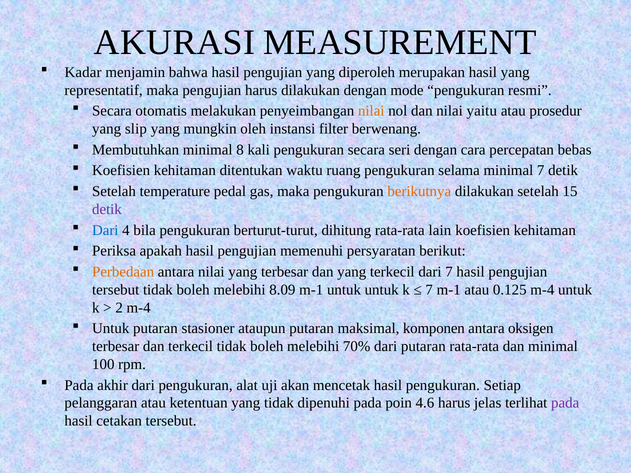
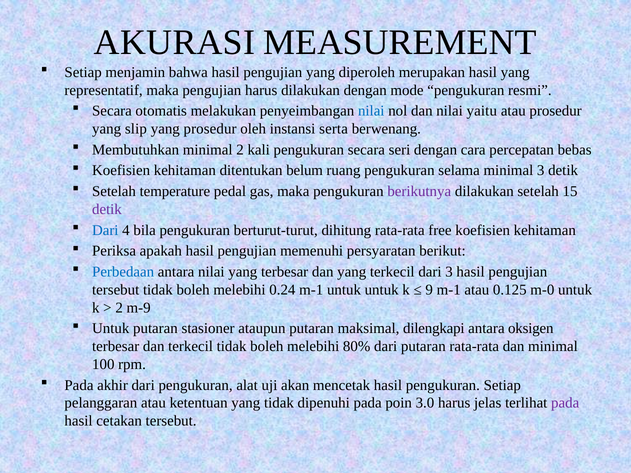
Kadar: Kadar -> Setiap (83, 72)
nilai colour: orange -> blue (371, 111)
yang mungkin: mungkin -> prosedur (210, 129)
filter: filter -> serta (334, 129)
minimal 8: 8 -> 2 (240, 150)
waktu: waktu -> belum (305, 171)
minimal 7: 7 -> 3 (541, 171)
berikutnya colour: orange -> purple (419, 192)
lain: lain -> free (440, 230)
Perbedaan colour: orange -> blue (123, 272)
dari 7: 7 -> 3 (449, 272)
8.09: 8.09 -> 0.24 (282, 290)
7: 7 -> 9 (429, 290)
0.125 m-4: m-4 -> m-0 (542, 290)
2 m-4: m-4 -> m-9 (139, 308)
komponen: komponen -> dilengkapi (434, 329)
70%: 70% -> 80% (357, 347)
4.6: 4.6 -> 3.0 (425, 403)
